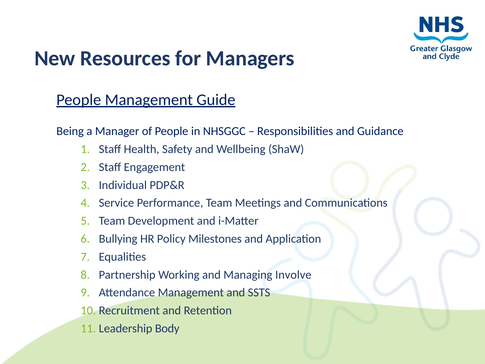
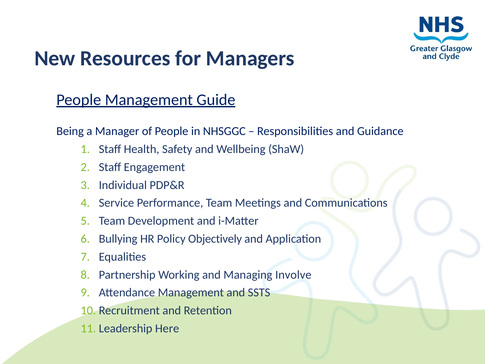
Milestones: Milestones -> Objectively (215, 239)
Body: Body -> Here (167, 328)
